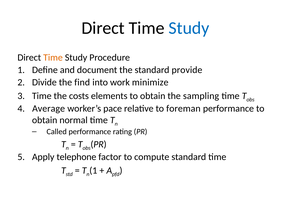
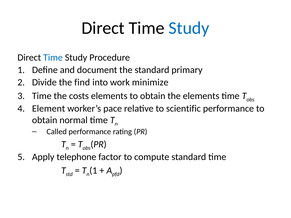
Time colour: orange -> blue (53, 58)
provide: provide -> primary (187, 70)
the sampling: sampling -> elements (201, 96)
Average: Average -> Element (49, 109)
foreman: foreman -> scientific (183, 109)
